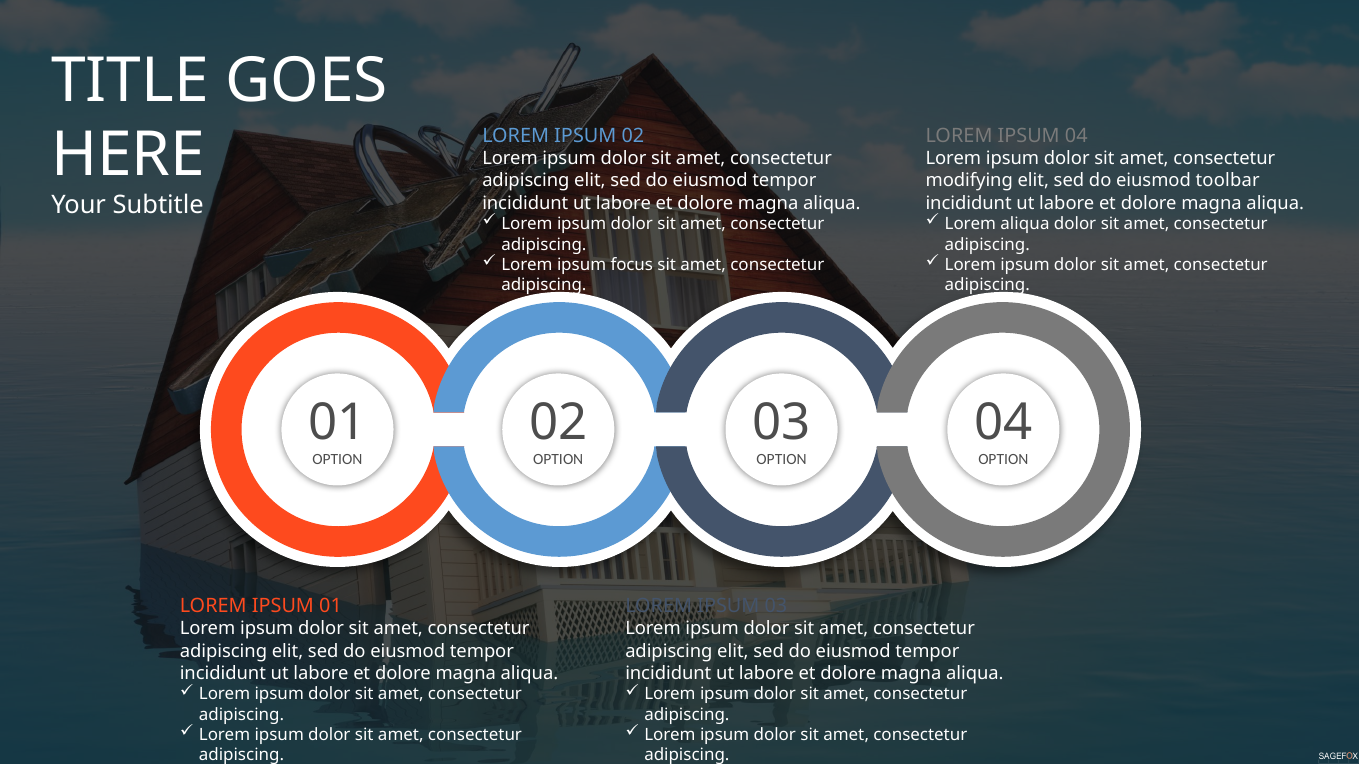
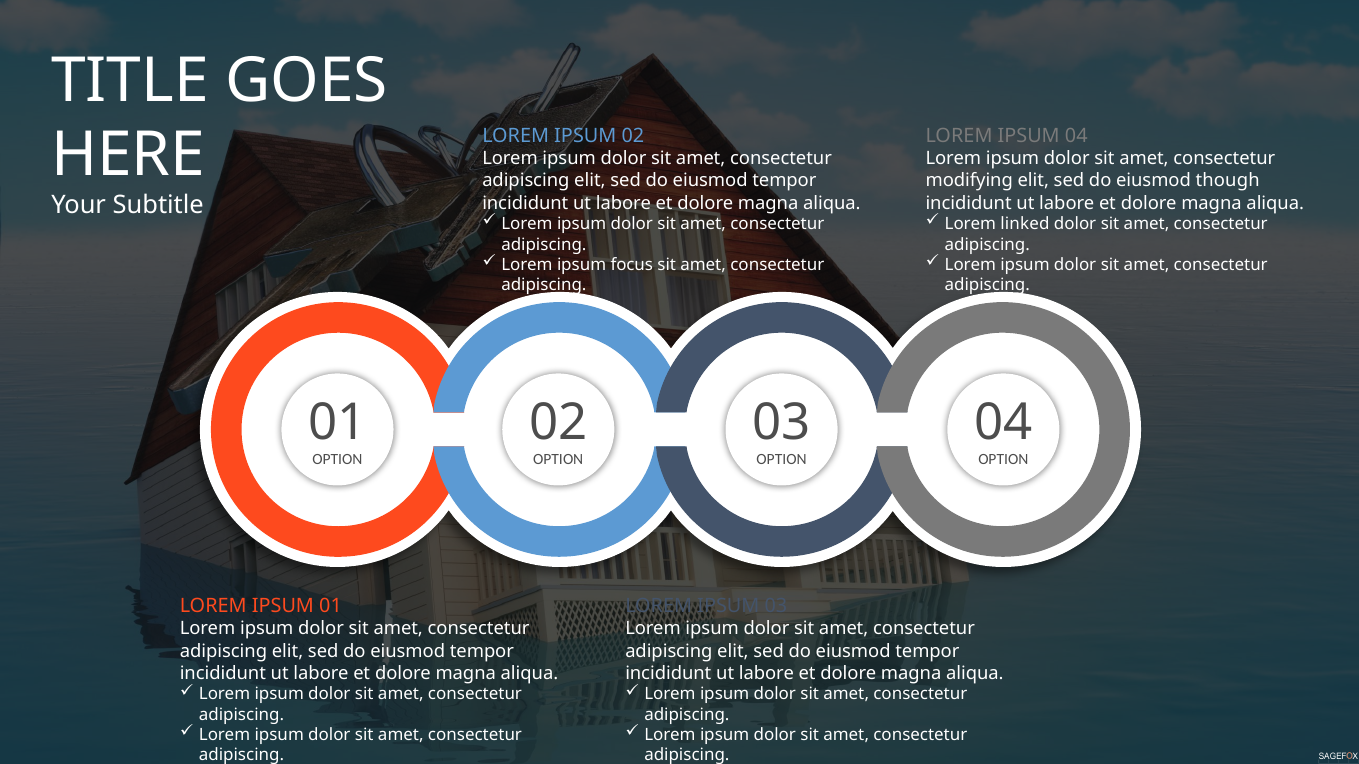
toolbar: toolbar -> though (1228, 181)
Lorem aliqua: aliqua -> linked (1025, 224)
